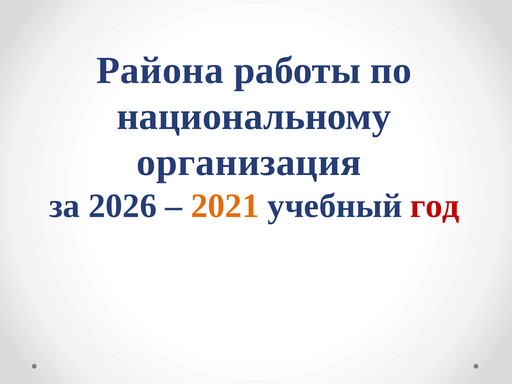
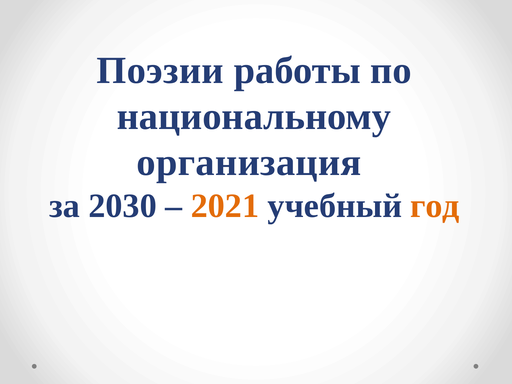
Района: Района -> Поэзии (160, 70)
2026: 2026 -> 2030 (123, 206)
год colour: red -> orange (435, 206)
